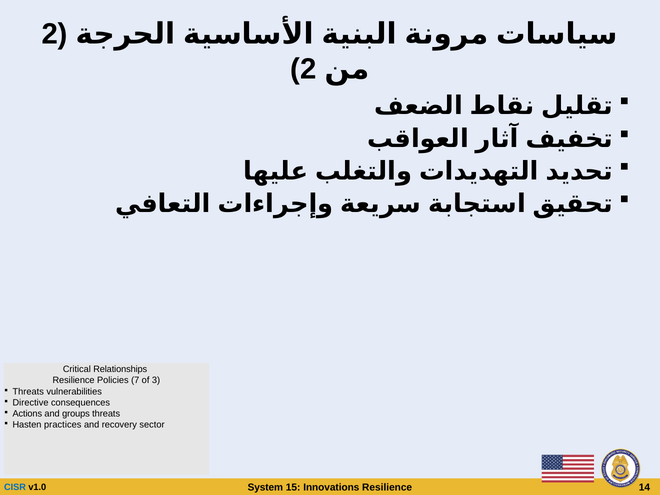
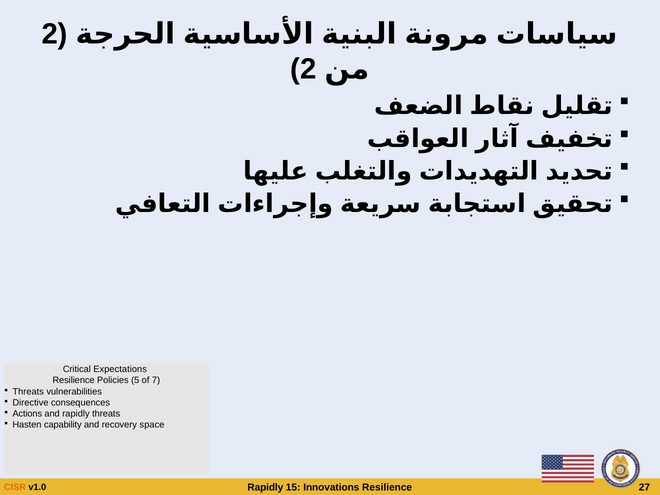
Relationships: Relationships -> Expectations (120, 369)
7: 7 -> 5 (135, 380)
3: 3 -> 7 (156, 380)
and groups: groups -> rapidly (76, 414)
practices: practices -> capability (63, 425)
sector: sector -> space (152, 425)
System: System -> Rapidly (265, 487)
CISR colour: blue -> orange (15, 487)
14: 14 -> 27 (644, 487)
